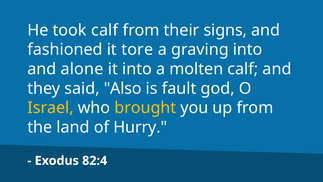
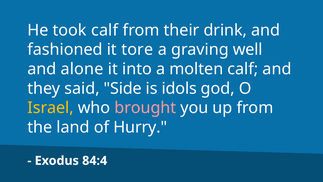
signs: signs -> drink (225, 30)
graving into: into -> well (248, 50)
Also: Also -> Side (123, 88)
fault: fault -> idols (179, 88)
brought colour: yellow -> pink (145, 108)
82:4: 82:4 -> 84:4 (95, 160)
